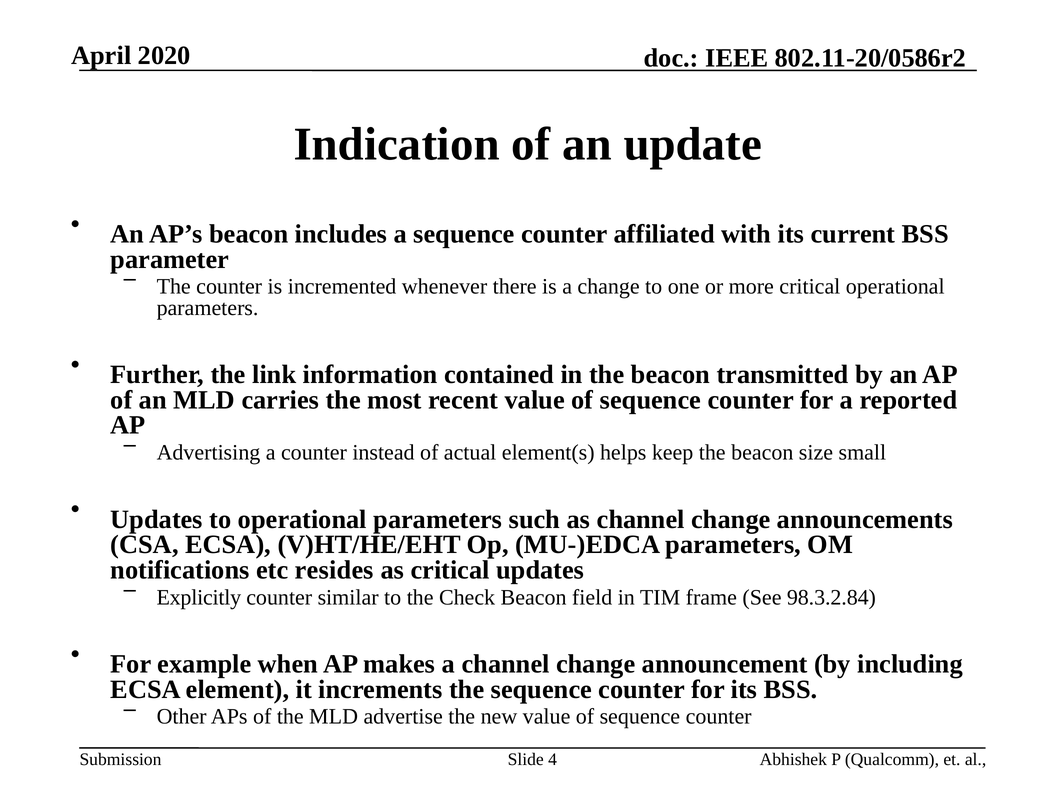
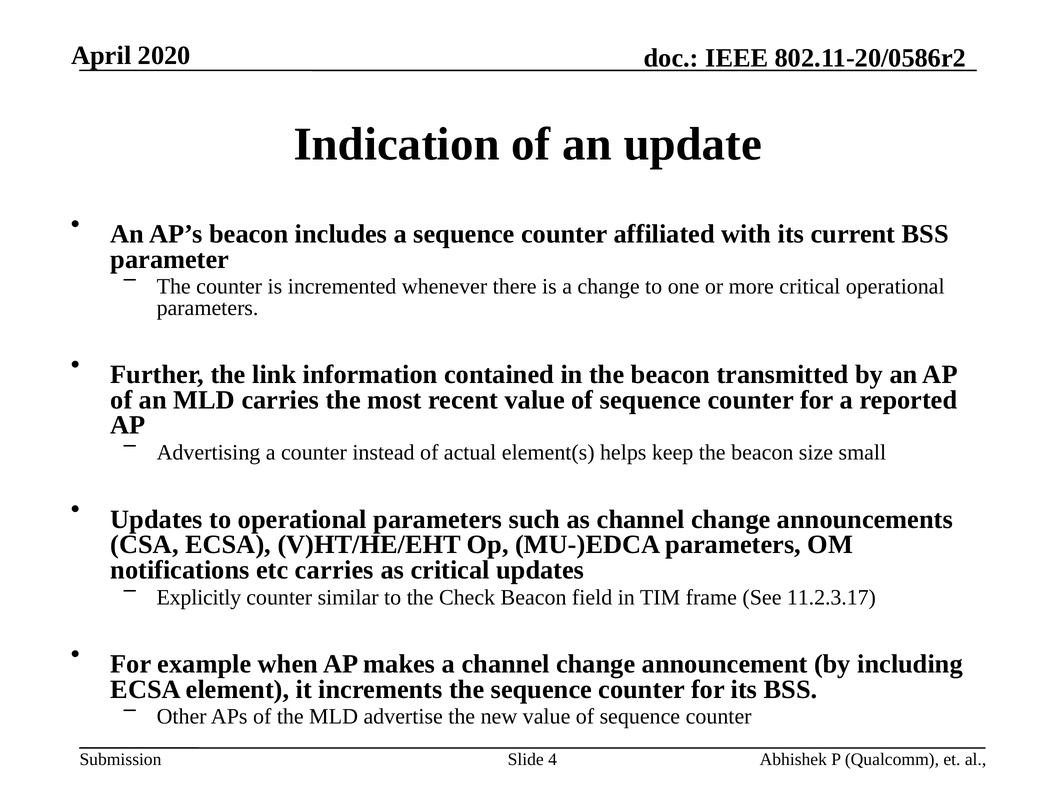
etc resides: resides -> carries (334, 570)
98.3.2.84: 98.3.2.84 -> 11.2.3.17 (831, 597)
